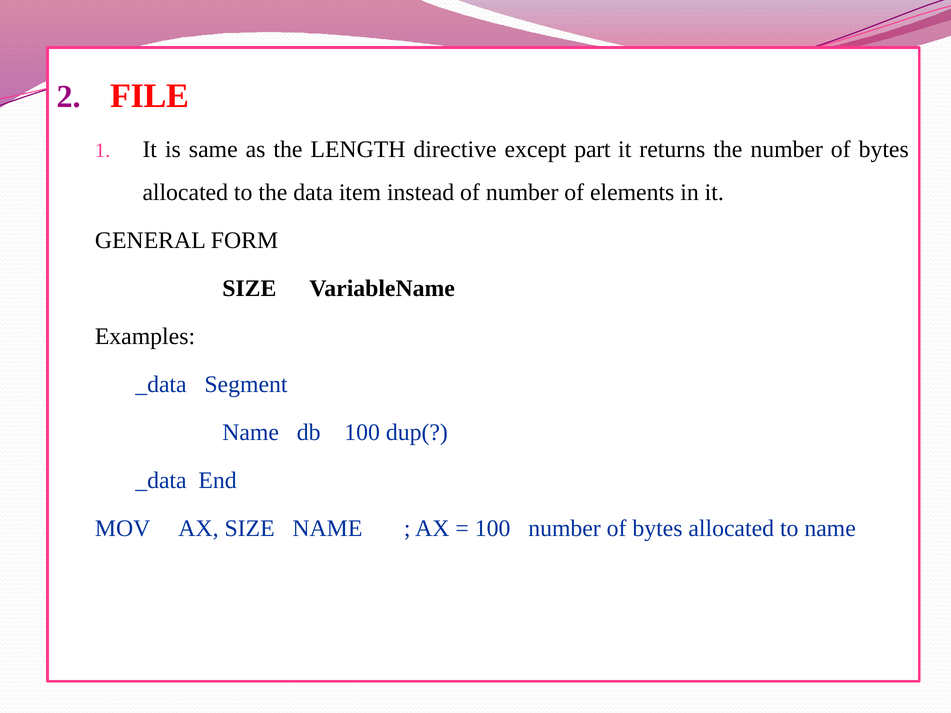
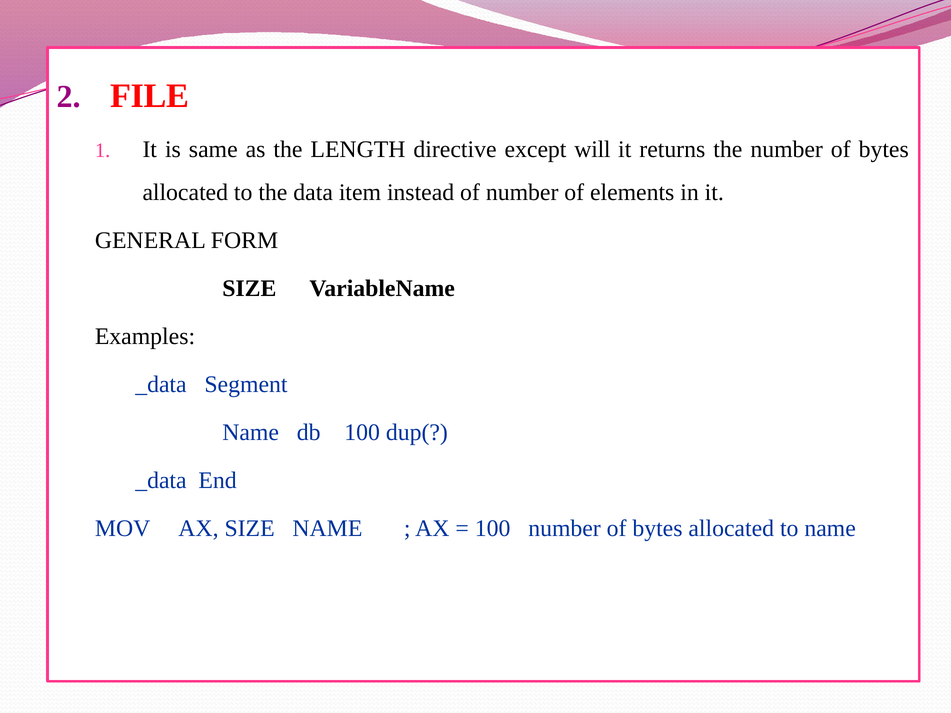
part: part -> will (592, 149)
